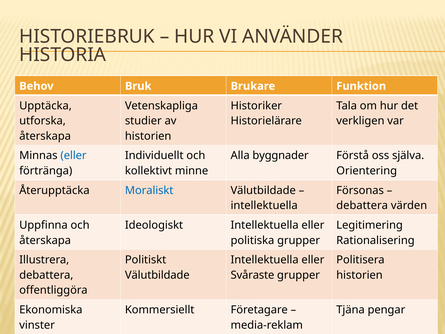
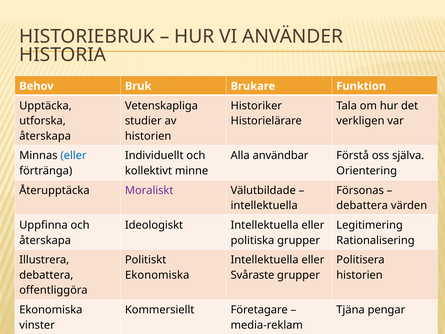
byggnader: byggnader -> användbar (281, 156)
Moraliskt colour: blue -> purple (149, 190)
Välutbildade: Välutbildade -> Ekonomiska (157, 275)
